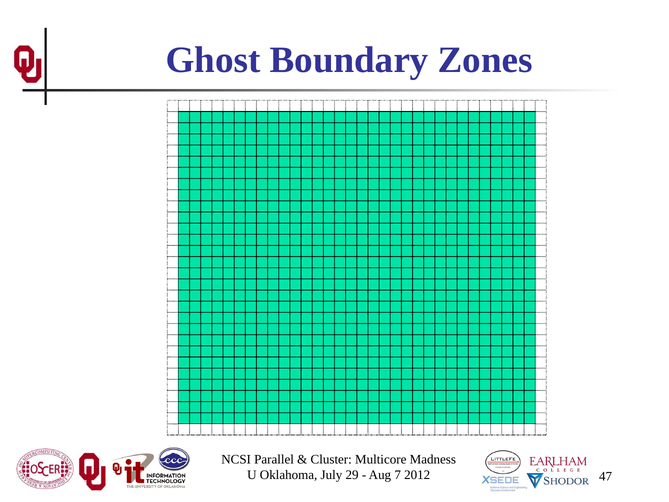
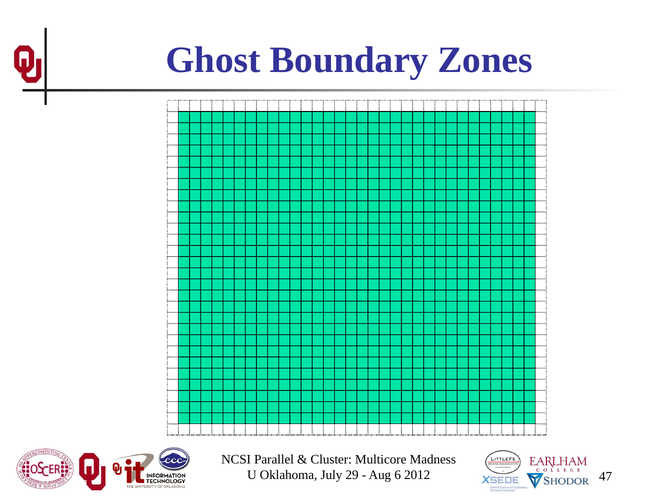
7: 7 -> 6 (398, 475)
